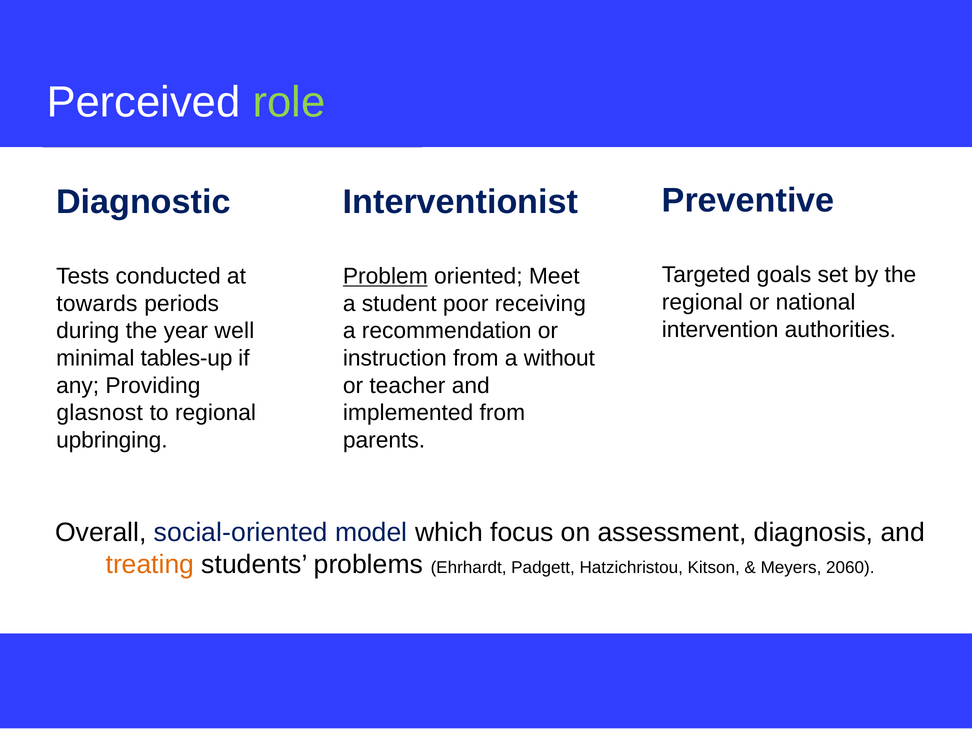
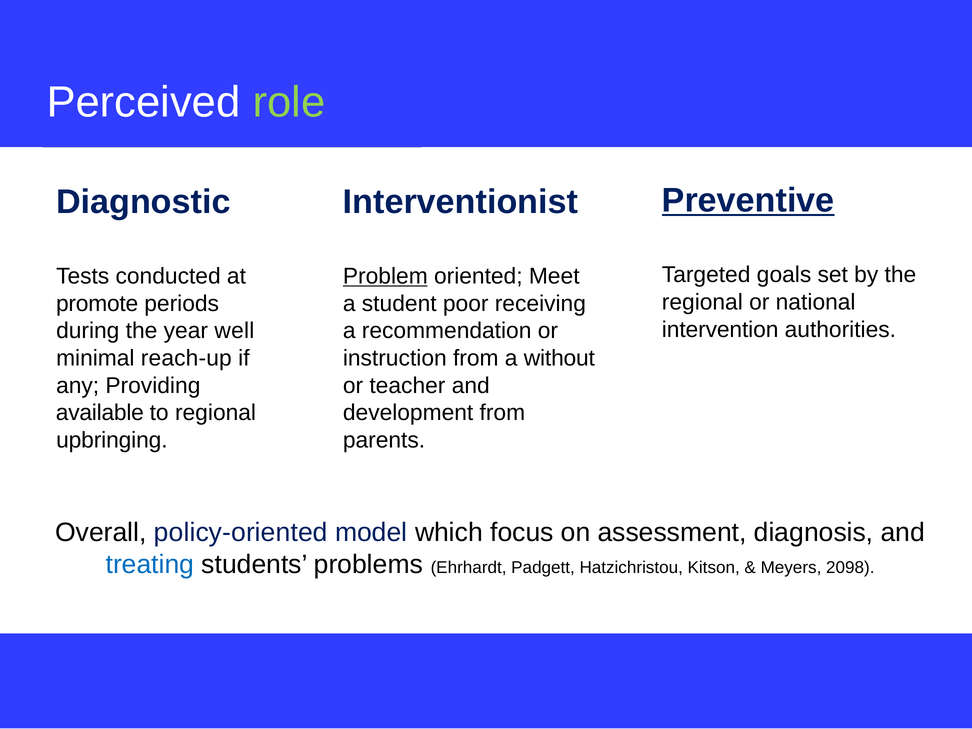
Preventive underline: none -> present (748, 200)
towards: towards -> promote (97, 304)
tables-up: tables-up -> reach-up (186, 358)
glasnost: glasnost -> available (100, 413)
implemented: implemented -> development (408, 413)
social-oriented: social-oriented -> policy-oriented (241, 532)
treating colour: orange -> blue (150, 564)
2060: 2060 -> 2098 (850, 568)
